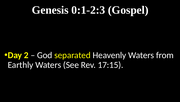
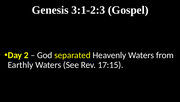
0:1-2:3: 0:1-2:3 -> 3:1-2:3 (88, 10)
